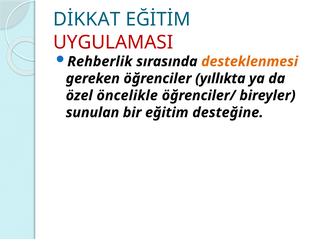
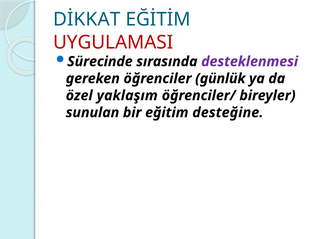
Rehberlik: Rehberlik -> Sürecinde (100, 61)
desteklenmesi colour: orange -> purple (250, 61)
yıllıkta: yıllıkta -> günlük (220, 78)
öncelikle: öncelikle -> yaklaşım (127, 95)
